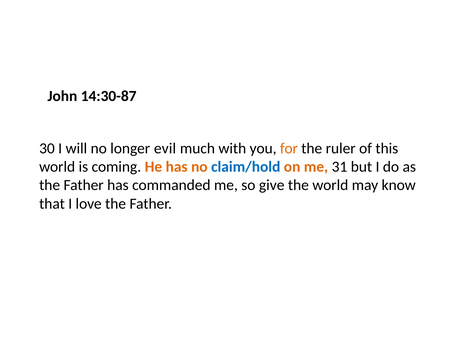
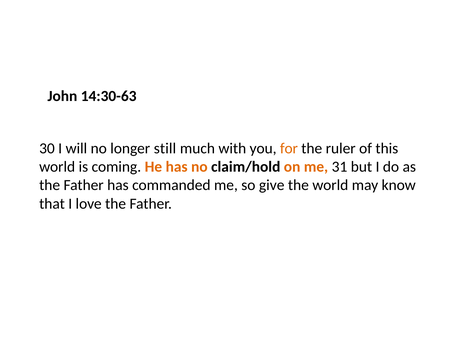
14:30-87: 14:30-87 -> 14:30-63 (109, 96)
evil: evil -> still (165, 149)
claim/hold colour: blue -> black (246, 167)
